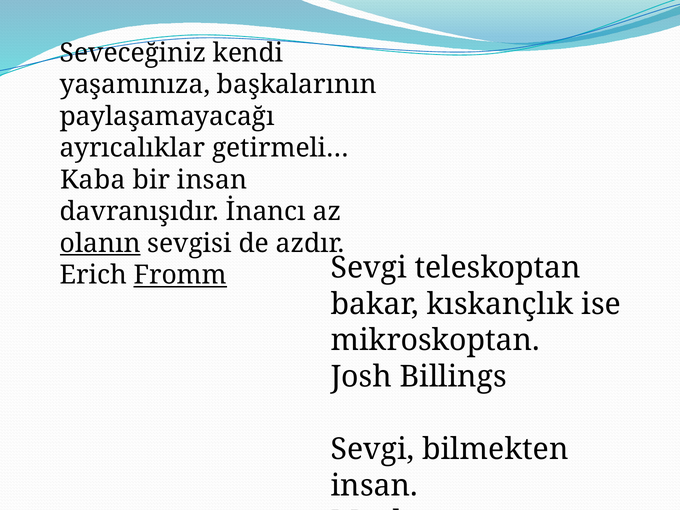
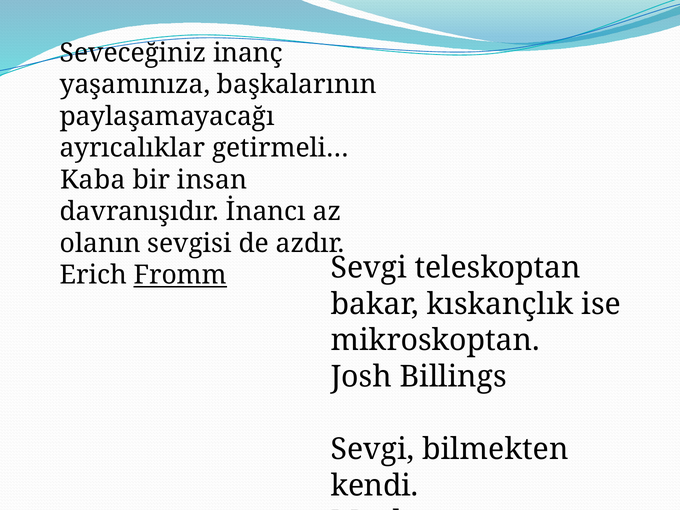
kendi: kendi -> inanç (248, 53)
olanın underline: present -> none (100, 243)
insan: insan -> kendi (374, 486)
